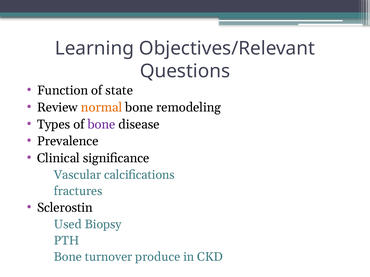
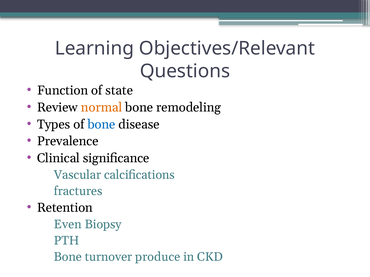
bone colour: purple -> blue (101, 125)
Sclerostin: Sclerostin -> Retention (65, 208)
Used: Used -> Even (68, 225)
